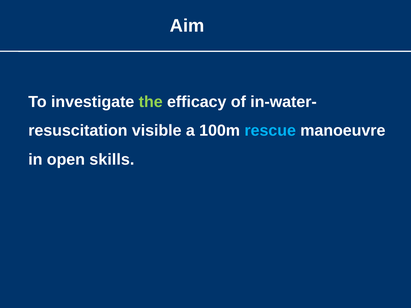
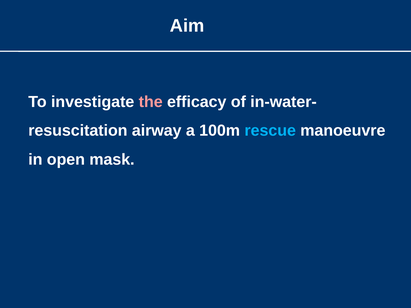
the colour: light green -> pink (151, 102)
visible: visible -> airway (157, 131)
skills: skills -> mask (112, 160)
